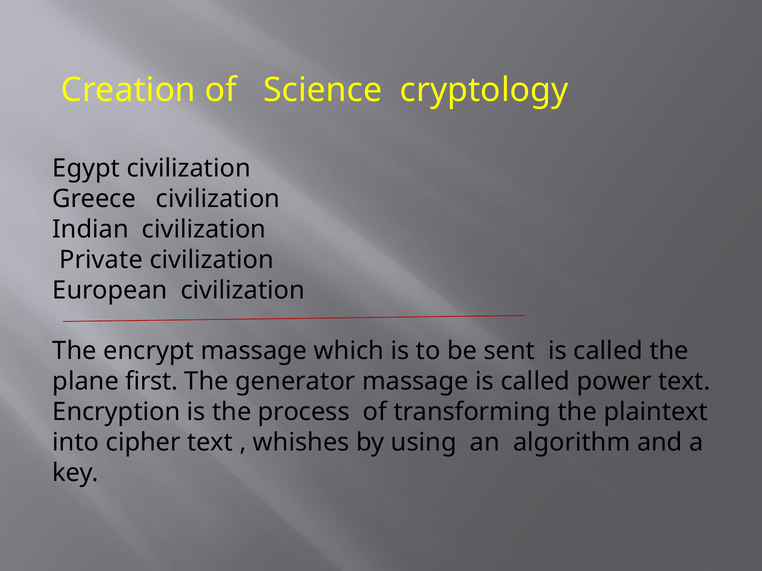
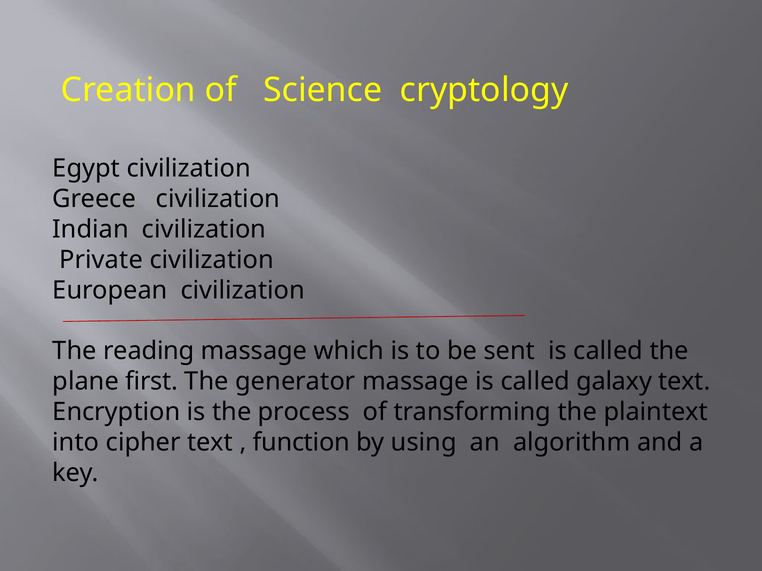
encrypt: encrypt -> reading (149, 351)
power: power -> galaxy (614, 382)
whishes: whishes -> function (301, 443)
